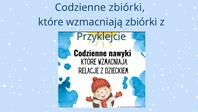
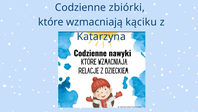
wzmacniają zbiórki: zbiórki -> kąciku (141, 22)
Przyklejcie: Przyklejcie -> Katarzyna (101, 36)
